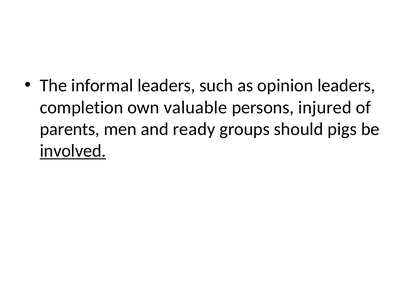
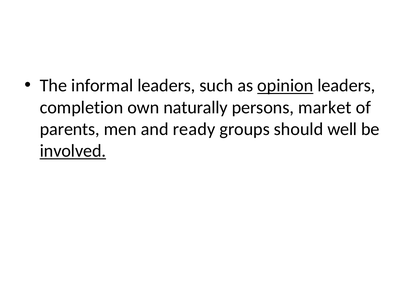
opinion underline: none -> present (285, 86)
valuable: valuable -> naturally (196, 107)
injured: injured -> market (325, 107)
pigs: pigs -> well (342, 129)
